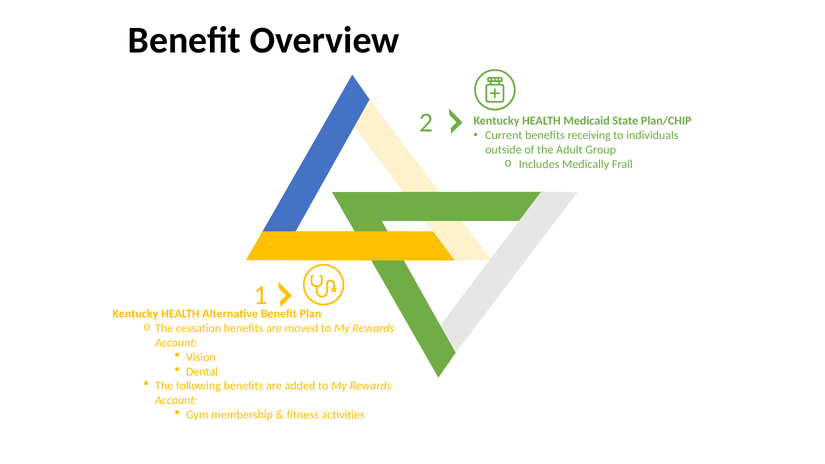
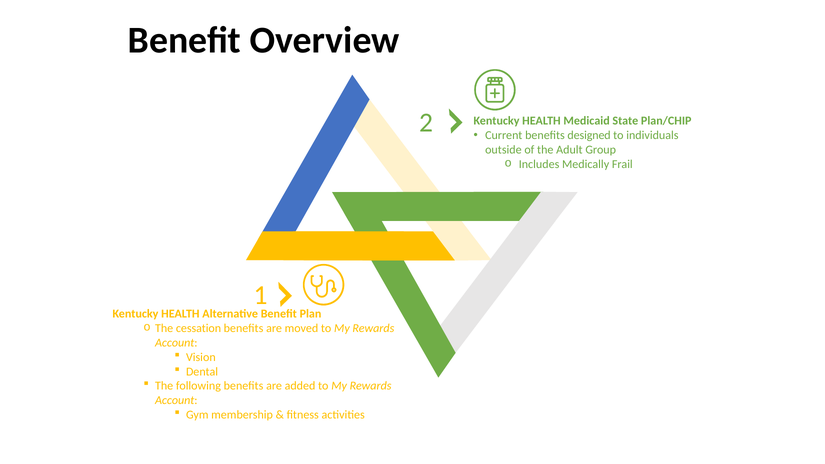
receiving: receiving -> designed (589, 135)
